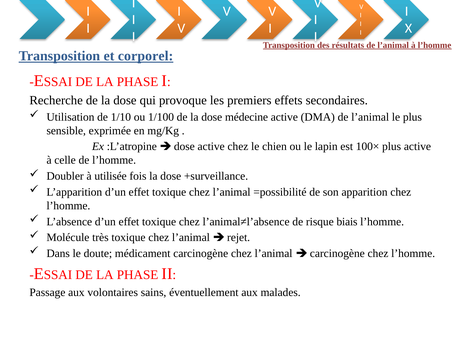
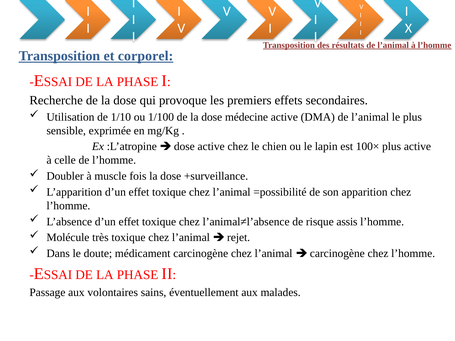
utilisée: utilisée -> muscle (111, 176)
biais: biais -> assis (347, 222)
